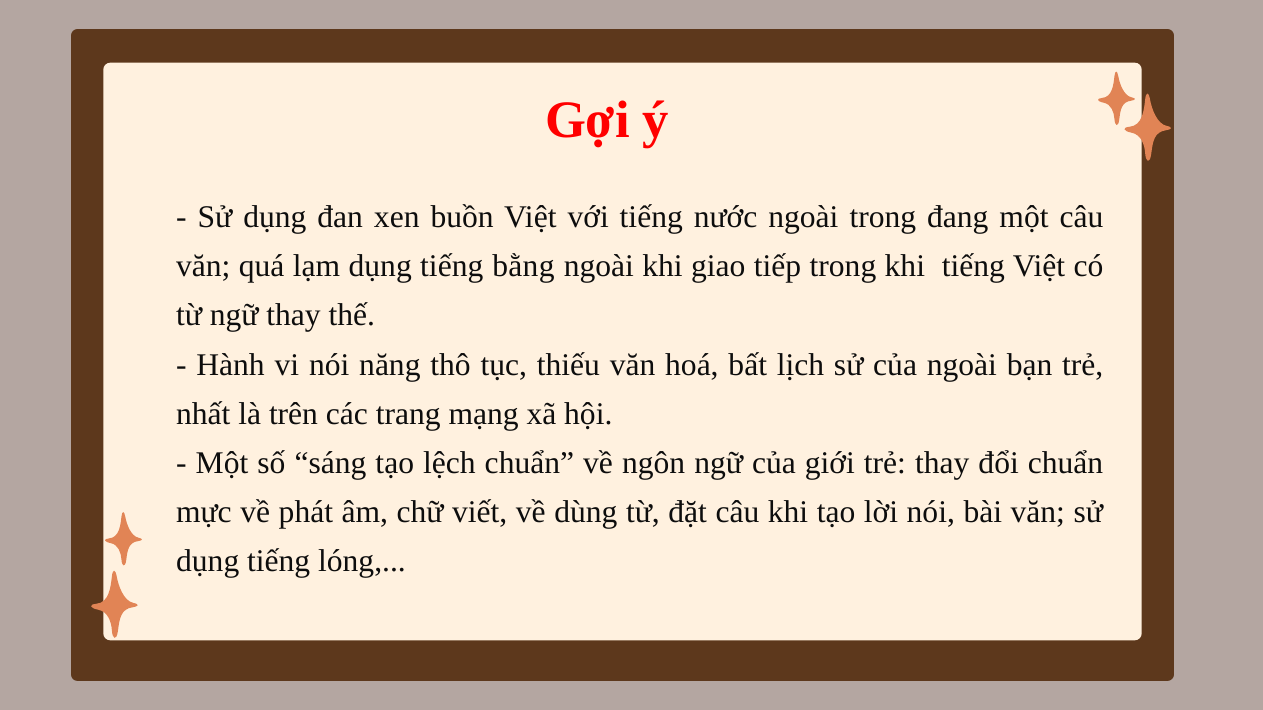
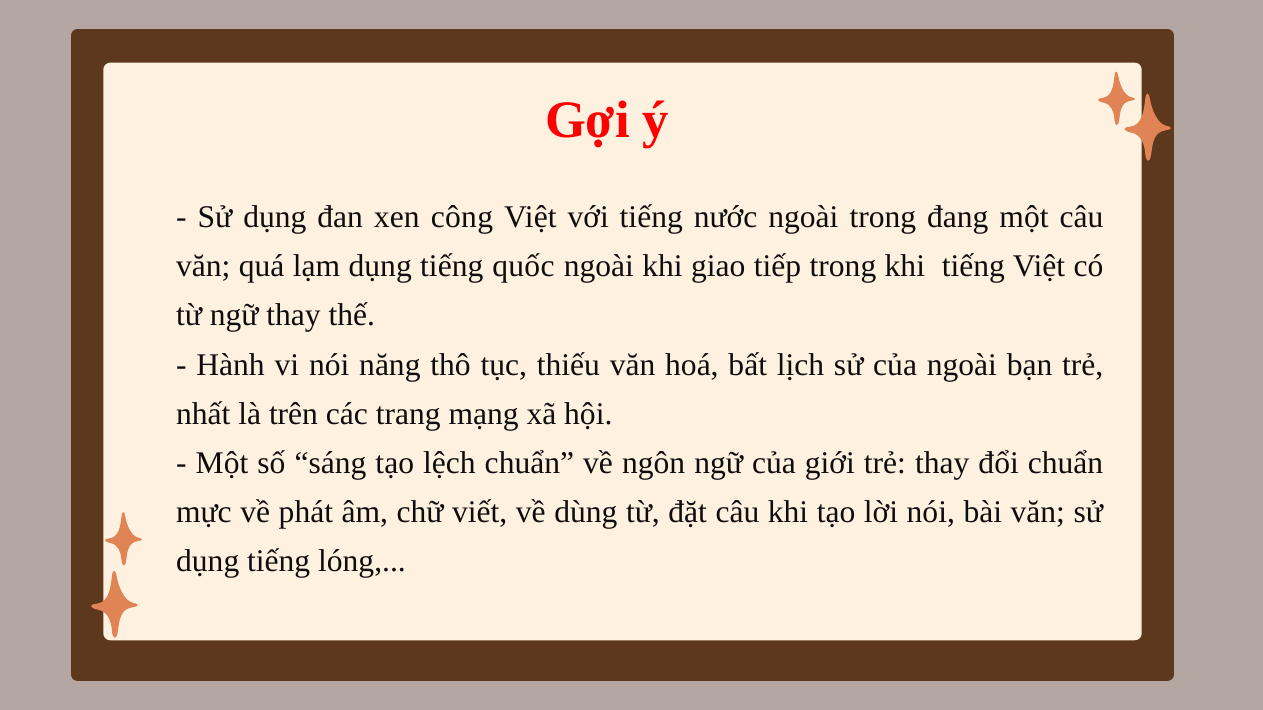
buồn: buồn -> công (462, 217)
bằng: bằng -> quốc (523, 266)
